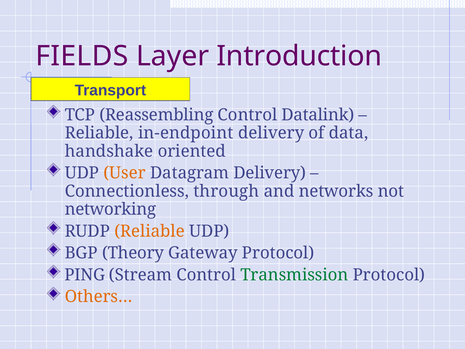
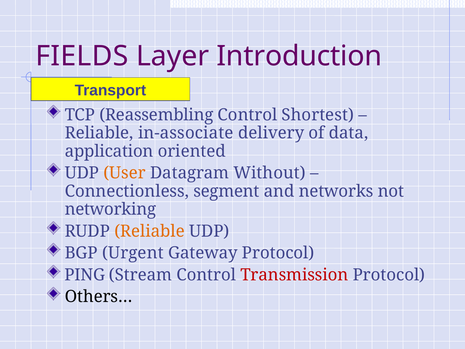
Datalink: Datalink -> Shortest (318, 115)
in-endpoint: in-endpoint -> in-associate (186, 133)
handshake: handshake -> application (109, 151)
Datagram Delivery: Delivery -> Without (270, 173)
through: through -> segment (226, 191)
Theory: Theory -> Urgent (133, 253)
Transmission colour: green -> red (294, 275)
Others… colour: orange -> black (99, 297)
